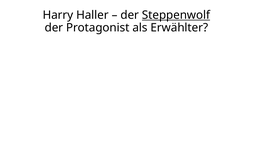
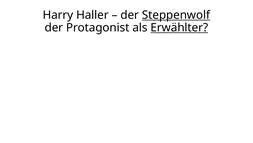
Erwählter underline: none -> present (179, 28)
